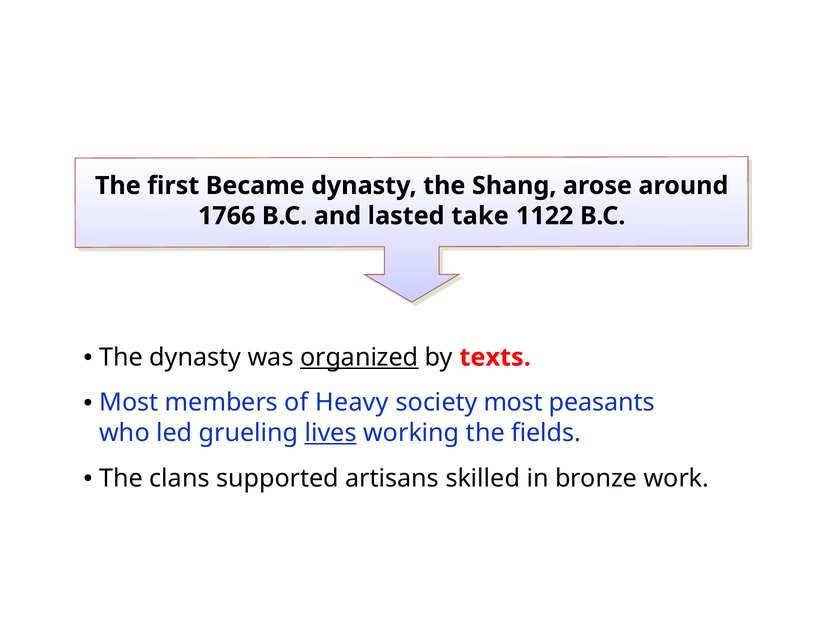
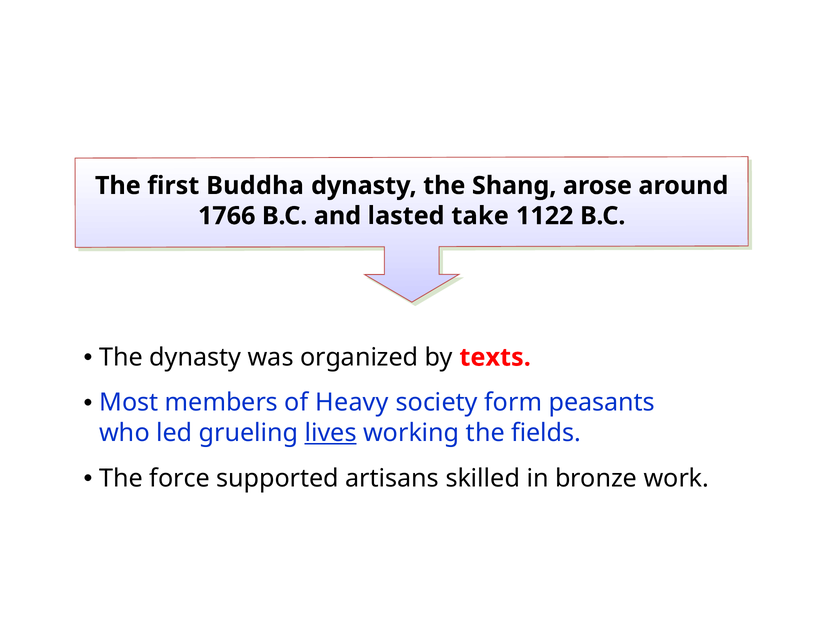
Became: Became -> Buddha (255, 186)
organized underline: present -> none (359, 357)
society most: most -> form (513, 403)
clans: clans -> force (180, 478)
